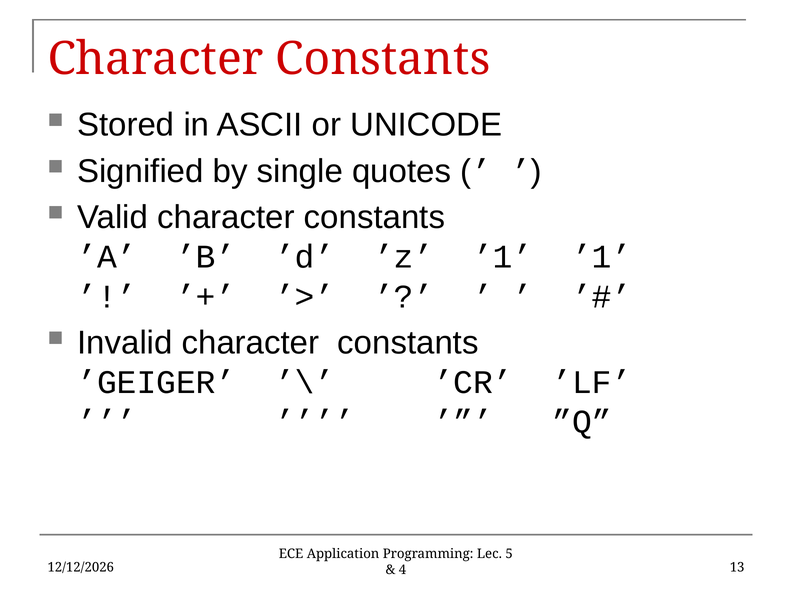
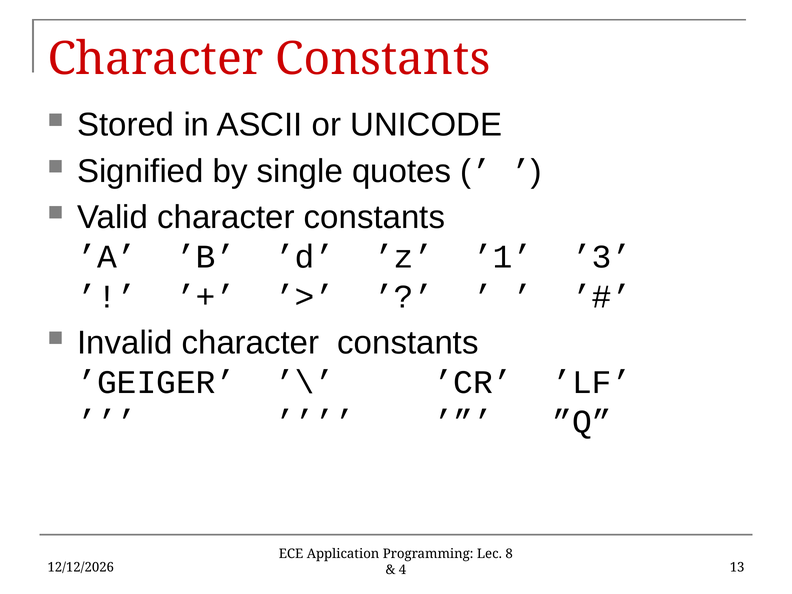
’1 ’1: ’1 -> ’3 (602, 257)
5: 5 -> 8 (509, 554)
